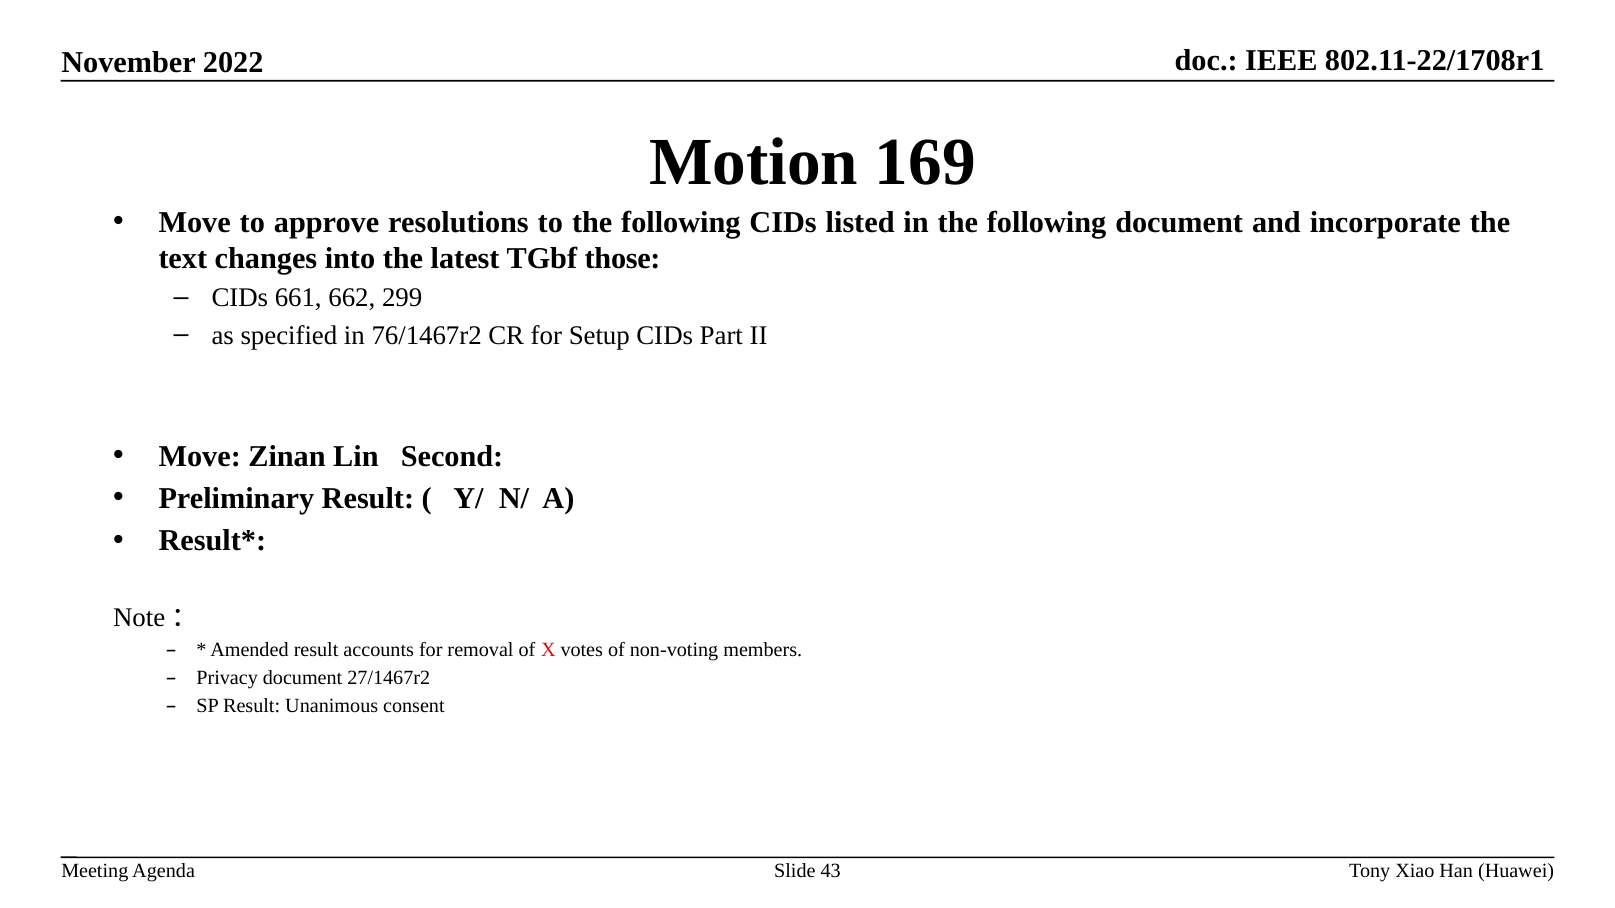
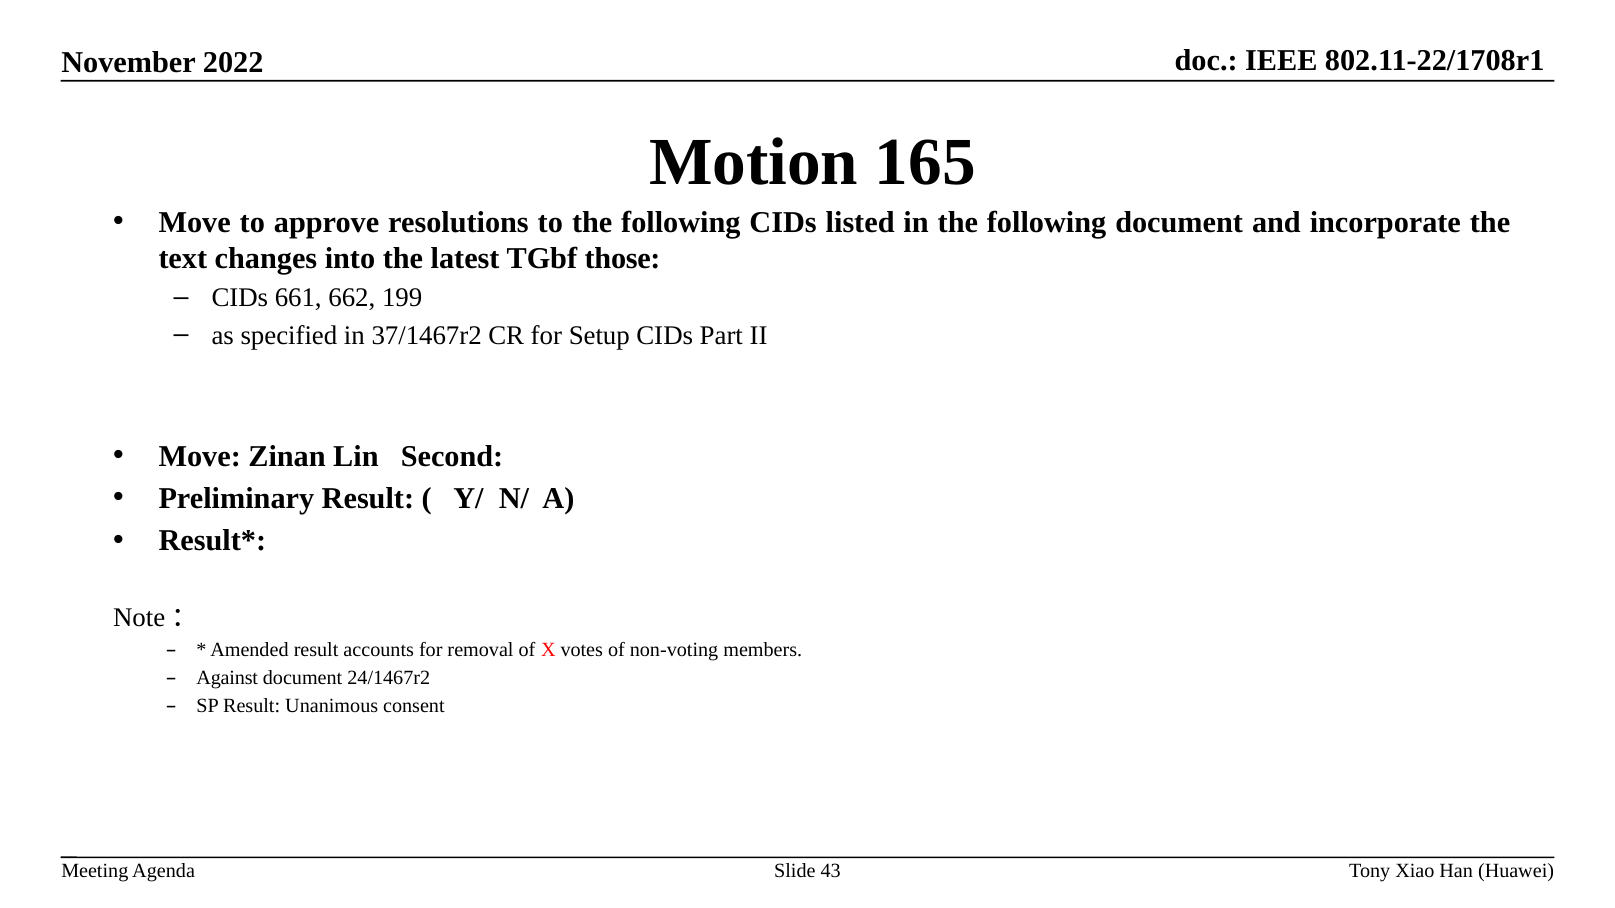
169: 169 -> 165 (925, 162)
299: 299 -> 199 (402, 298)
76/1467r2: 76/1467r2 -> 37/1467r2 (427, 336)
Privacy: Privacy -> Against (227, 678)
27/1467r2: 27/1467r2 -> 24/1467r2 (389, 678)
